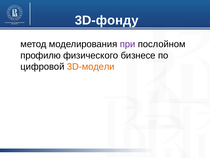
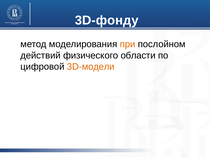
при colour: purple -> orange (128, 44)
профилю: профилю -> действий (41, 55)
бизнесе: бизнесе -> области (138, 55)
